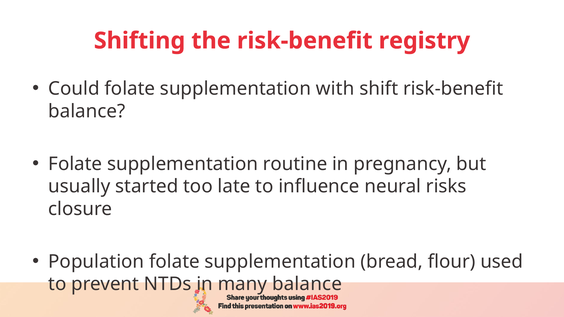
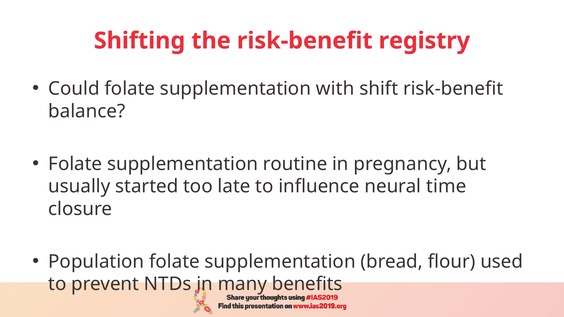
risks: risks -> time (446, 187)
many balance: balance -> benefits (307, 284)
